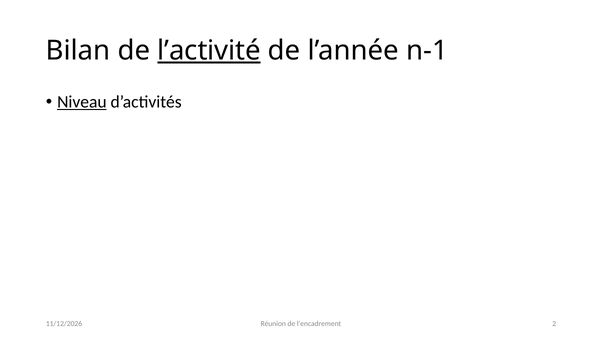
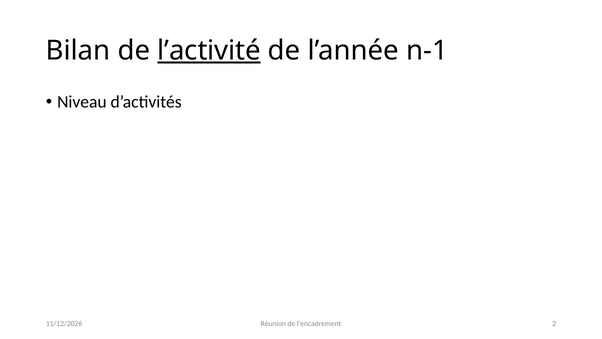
Niveau underline: present -> none (82, 102)
